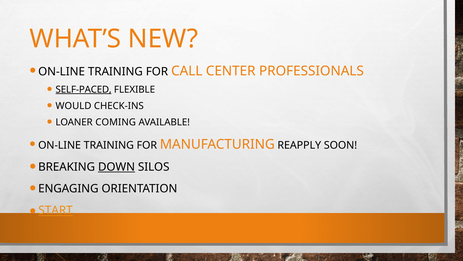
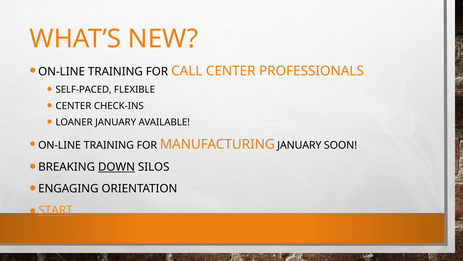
SELF-PACED underline: present -> none (84, 89)
WOULD: WOULD -> CENTER (73, 106)
LOANER COMING: COMING -> JANUARY (116, 122)
MANUFACTURING REAPPLY: REAPPLY -> JANUARY (299, 145)
